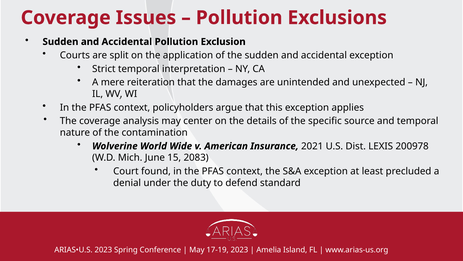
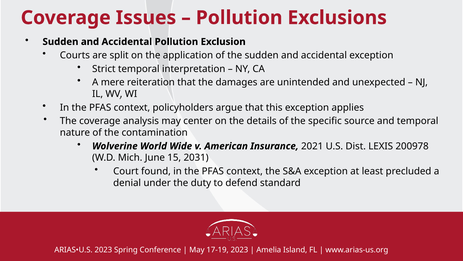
2083: 2083 -> 2031 (196, 157)
